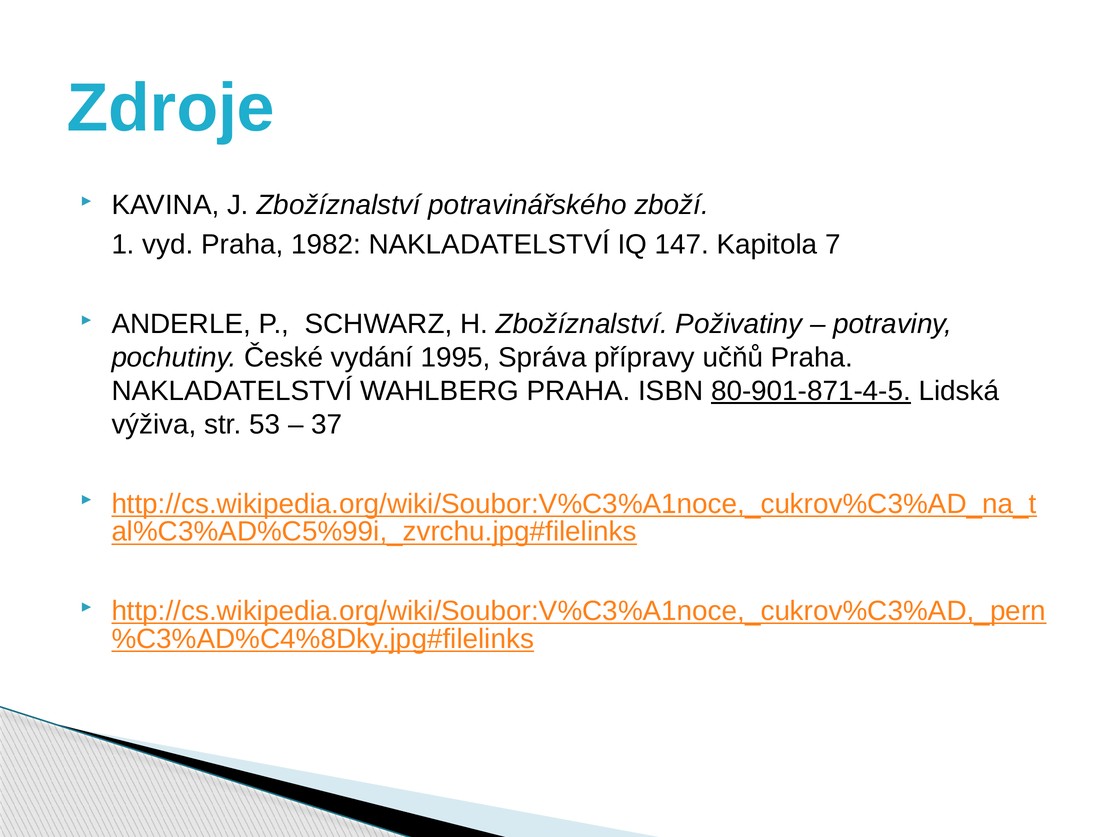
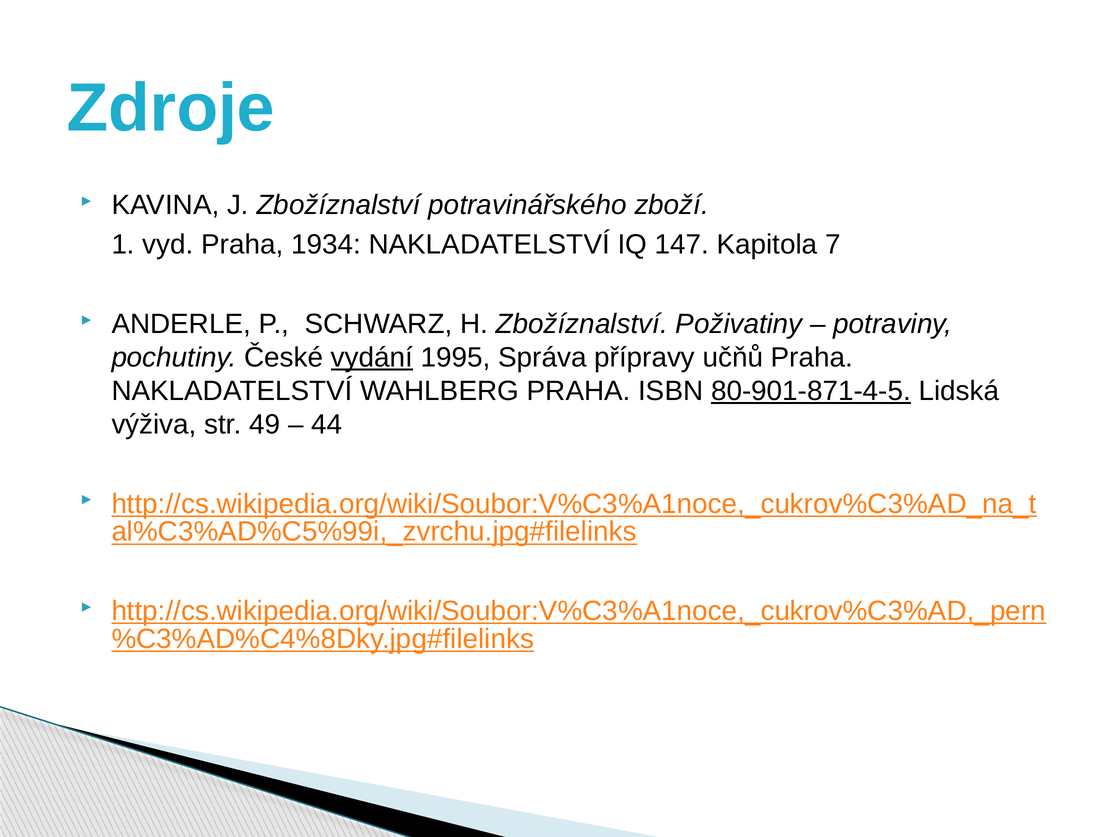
1982: 1982 -> 1934 (326, 245)
vydání underline: none -> present (372, 358)
53: 53 -> 49 (265, 424)
37: 37 -> 44 (327, 424)
